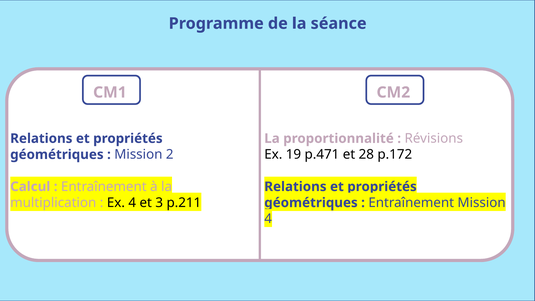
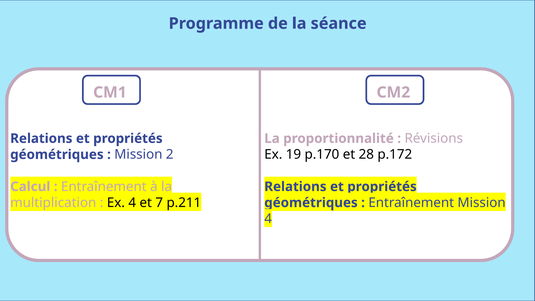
p.471: p.471 -> p.170 (322, 155)
3: 3 -> 7 (159, 203)
